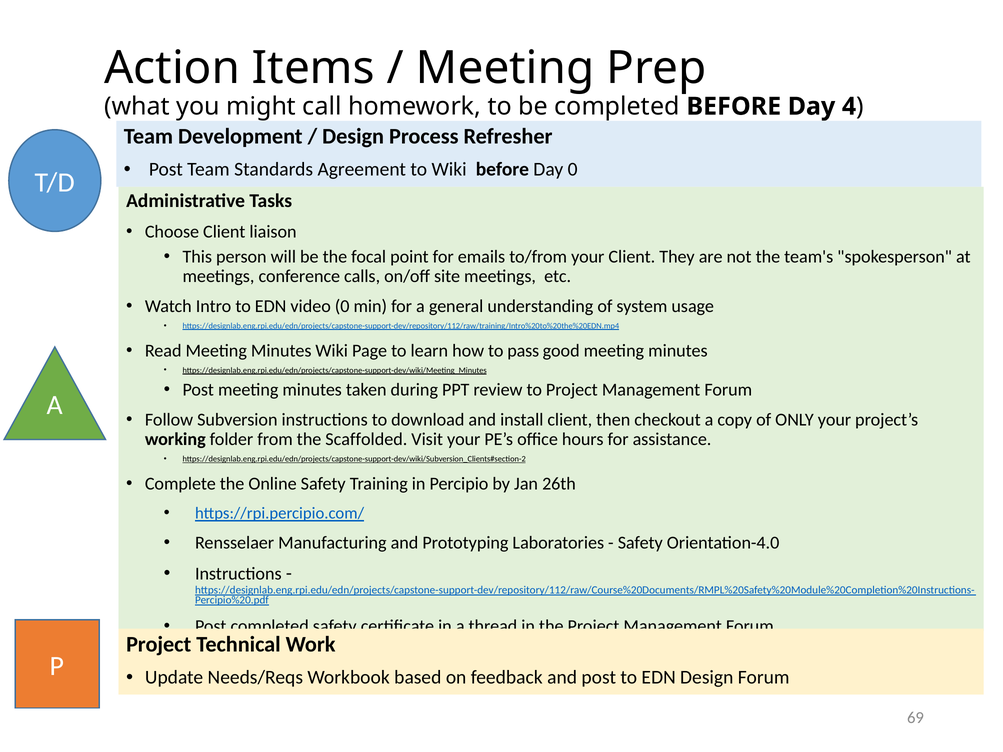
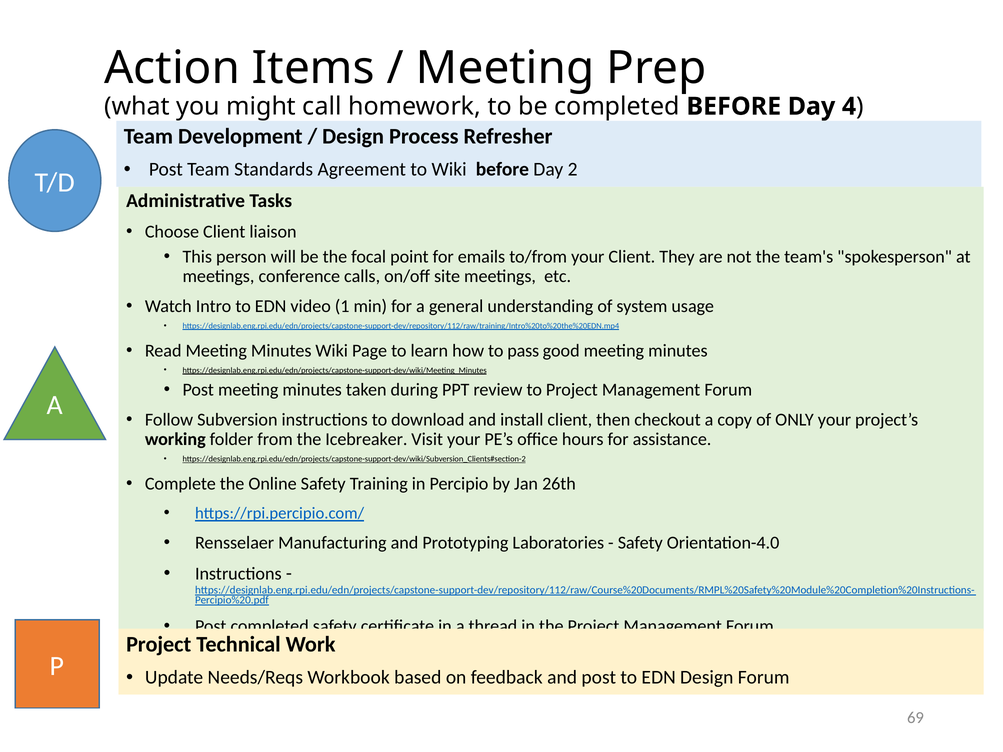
Day 0: 0 -> 2 (573, 170)
video 0: 0 -> 1 (342, 306)
Scaffolded: Scaffolded -> Icebreaker (366, 440)
